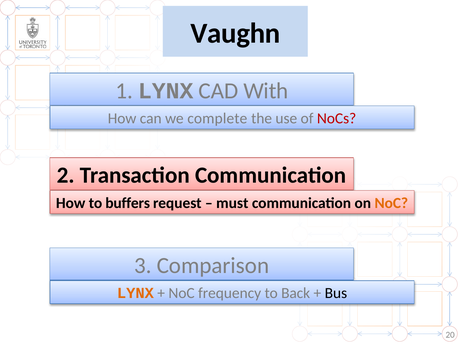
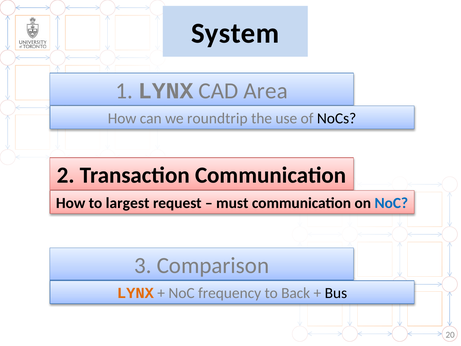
Vaughn: Vaughn -> System (235, 33)
With: With -> Area (266, 91)
complete: complete -> roundtrip (217, 118)
NoCs colour: red -> black (337, 118)
buffers: buffers -> largest (128, 203)
NoC colour: orange -> blue (391, 203)
